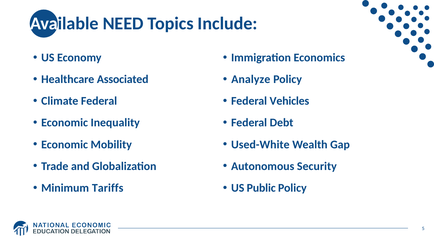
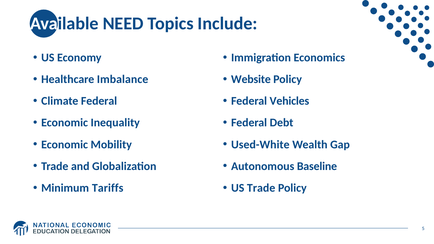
Associated: Associated -> Imbalance (123, 79)
Analyze: Analyze -> Website (251, 79)
Security: Security -> Baseline (317, 166)
US Public: Public -> Trade (261, 188)
